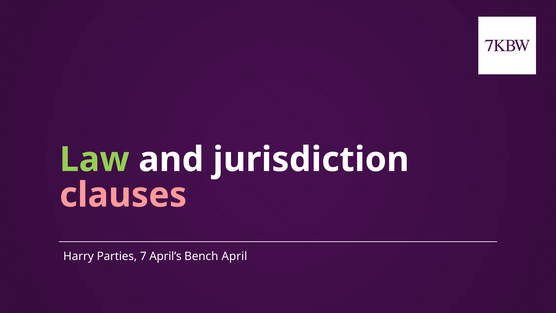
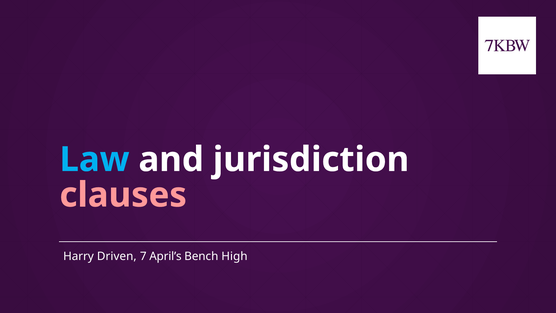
Law colour: light green -> light blue (94, 159)
Parties: Parties -> Driven (117, 256)
April: April -> High (234, 256)
